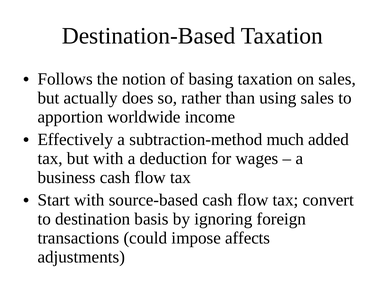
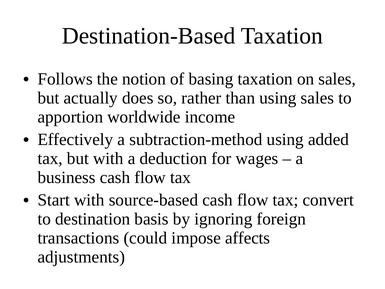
subtraction-method much: much -> using (285, 139)
